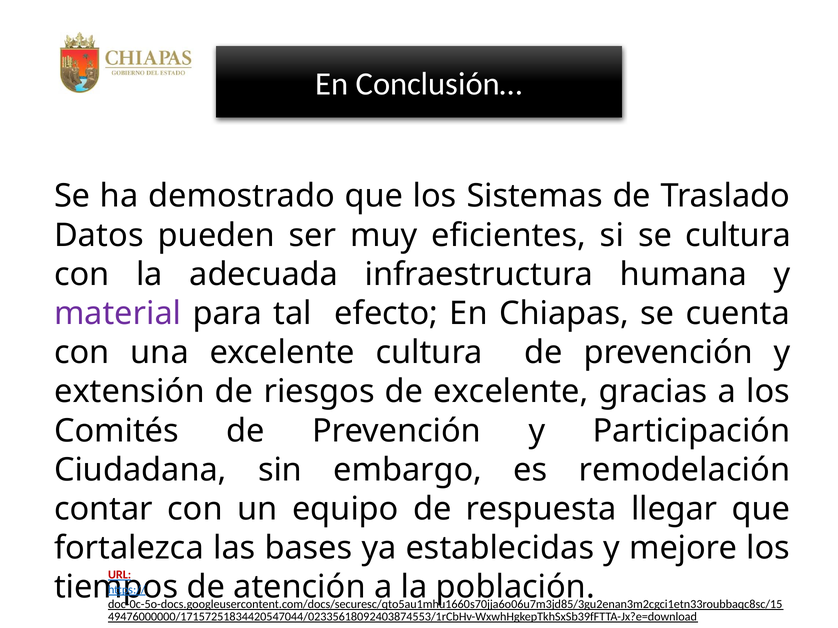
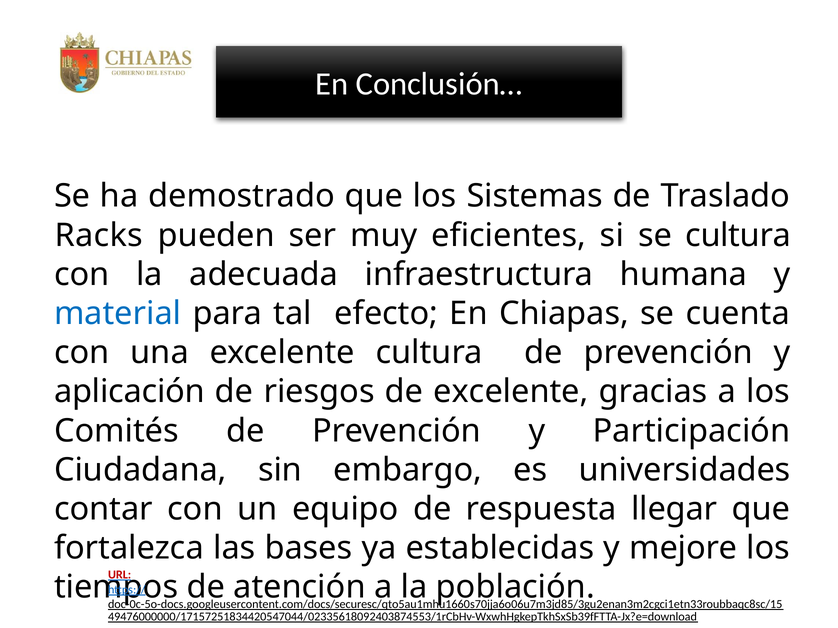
Datos: Datos -> Racks (99, 235)
material colour: purple -> blue (118, 314)
extensión: extensión -> aplicación (130, 392)
remodelación: remodelación -> universidades (685, 470)
